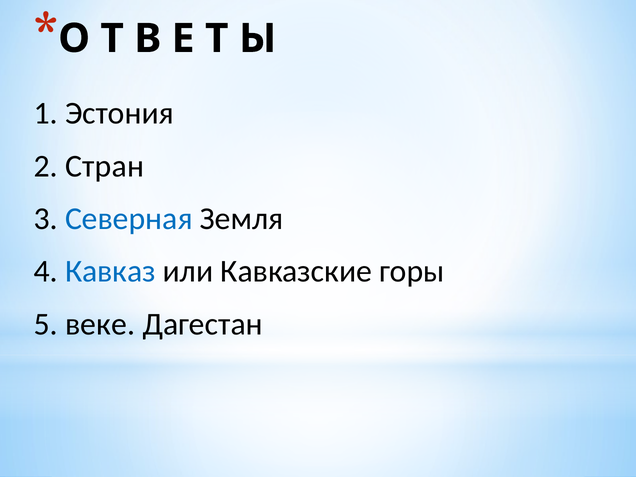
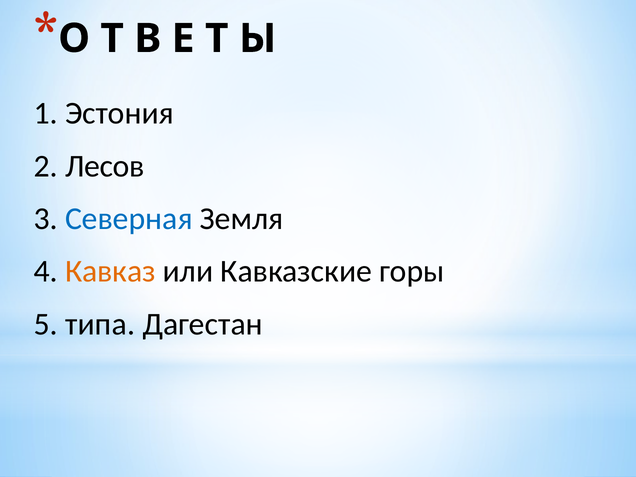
Стран: Стран -> Лесов (105, 166)
Кавказ colour: blue -> orange (110, 271)
веке: веке -> типа (100, 324)
